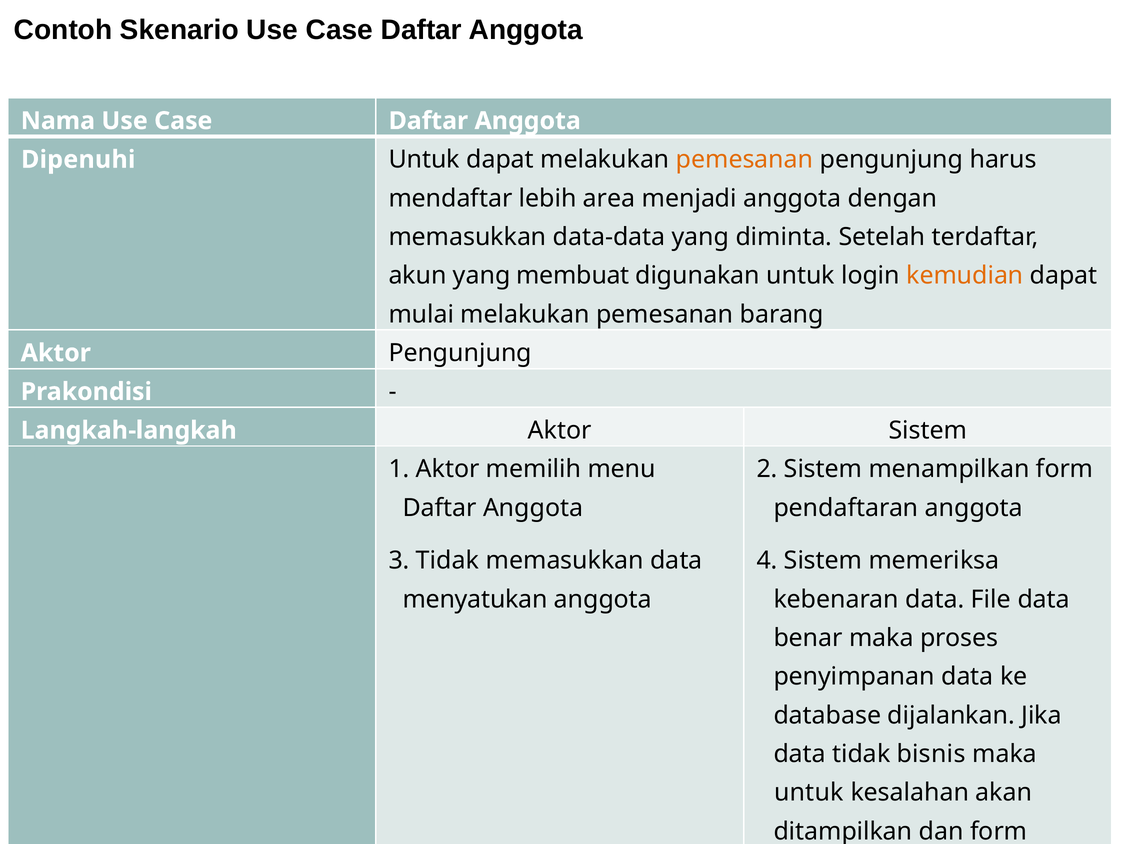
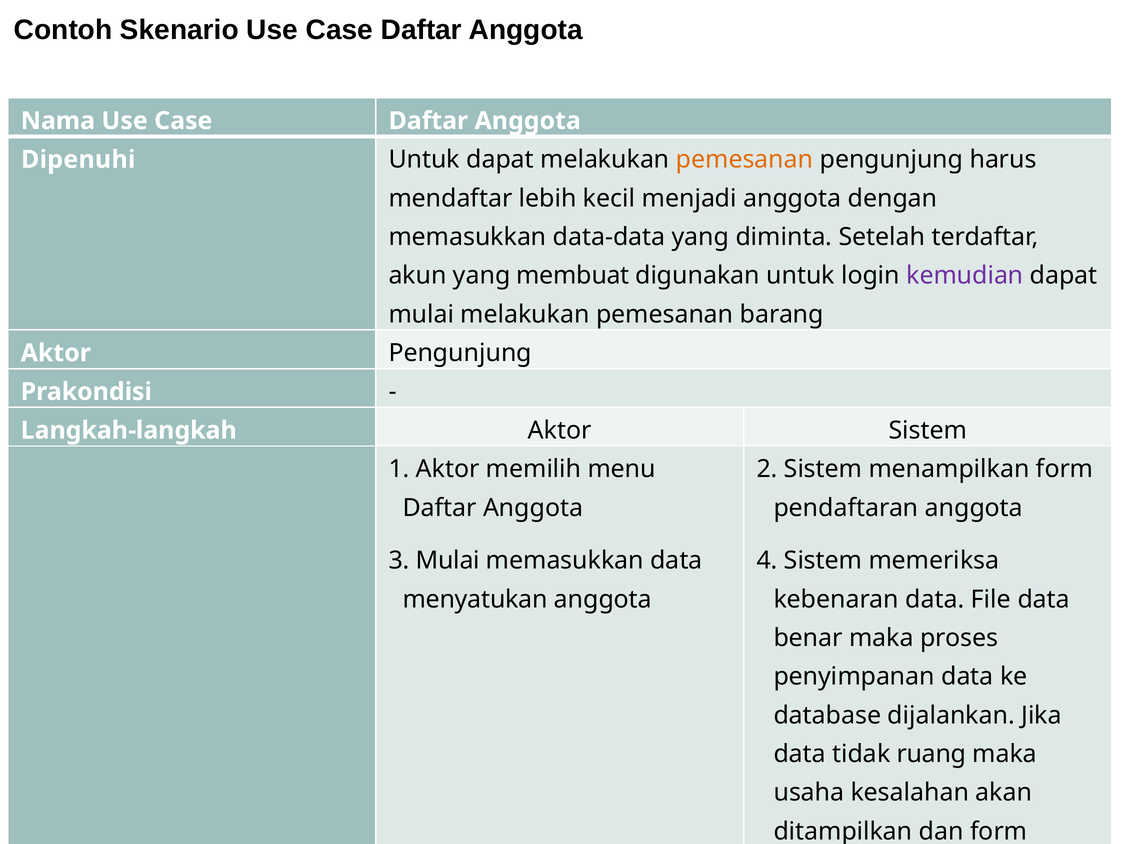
area: area -> kecil (609, 198)
kemudian colour: orange -> purple (965, 276)
3 Tidak: Tidak -> Mulai (448, 560)
bisnis: bisnis -> ruang (931, 754)
untuk: untuk -> usaha (809, 792)
